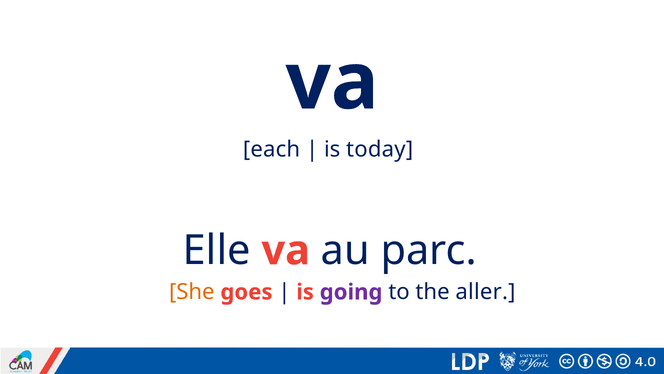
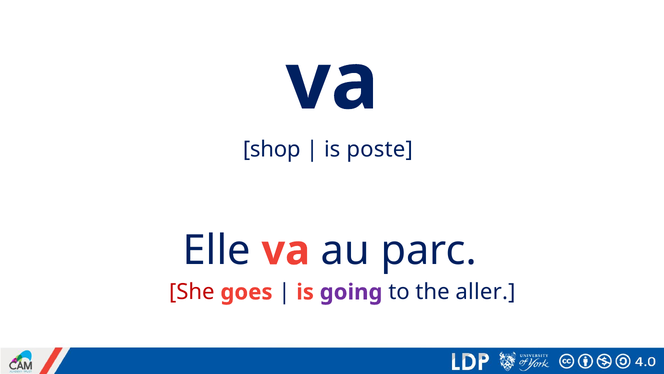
each: each -> shop (272, 149)
today: today -> poste (380, 149)
She colour: orange -> red (192, 292)
